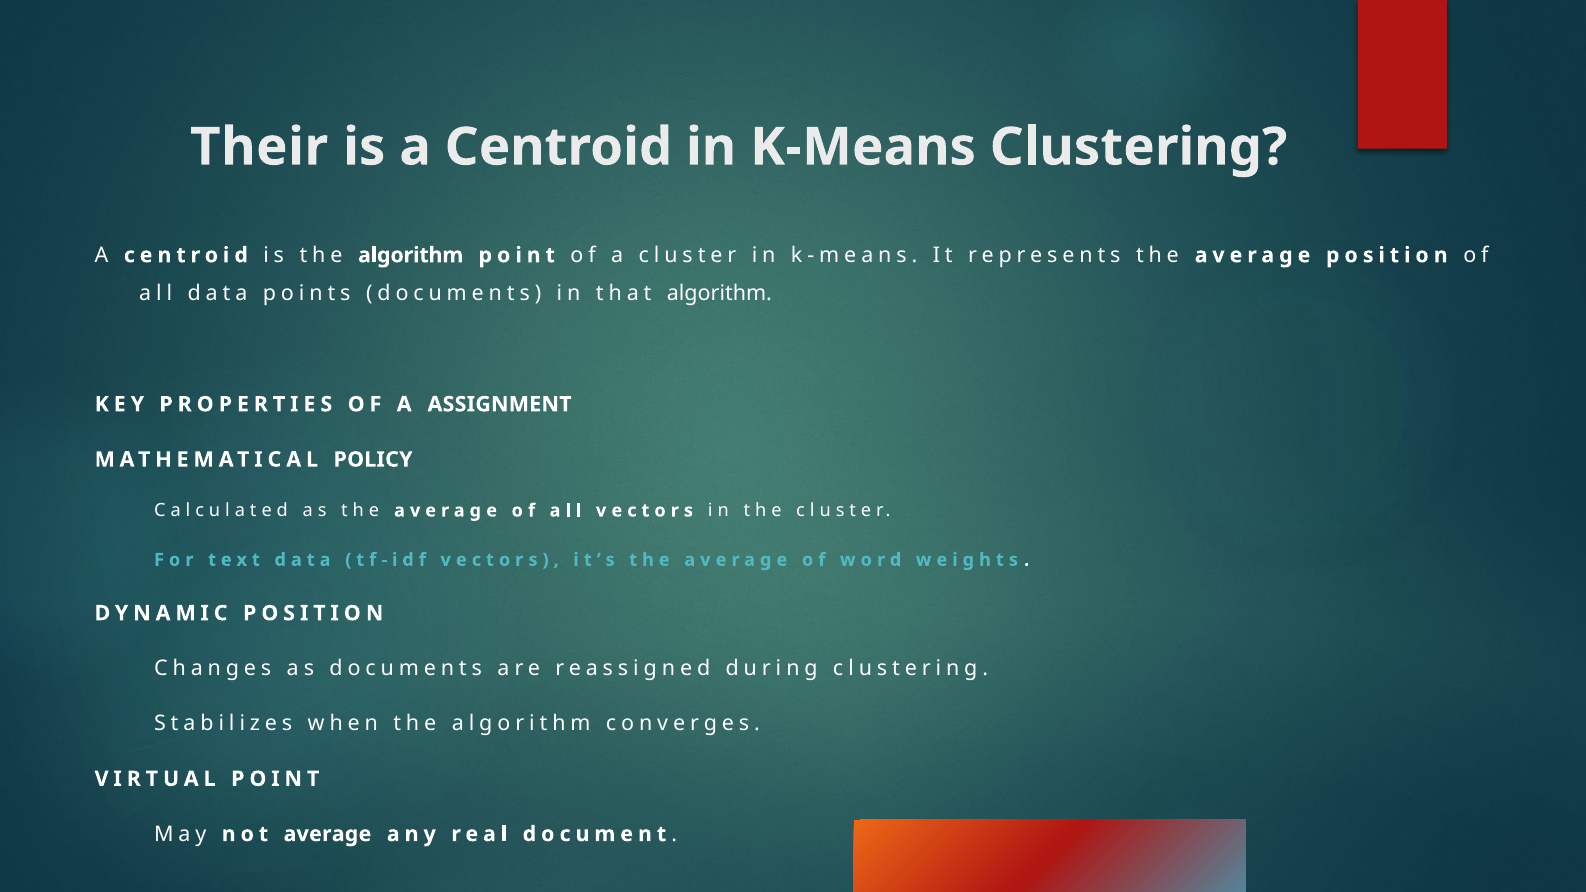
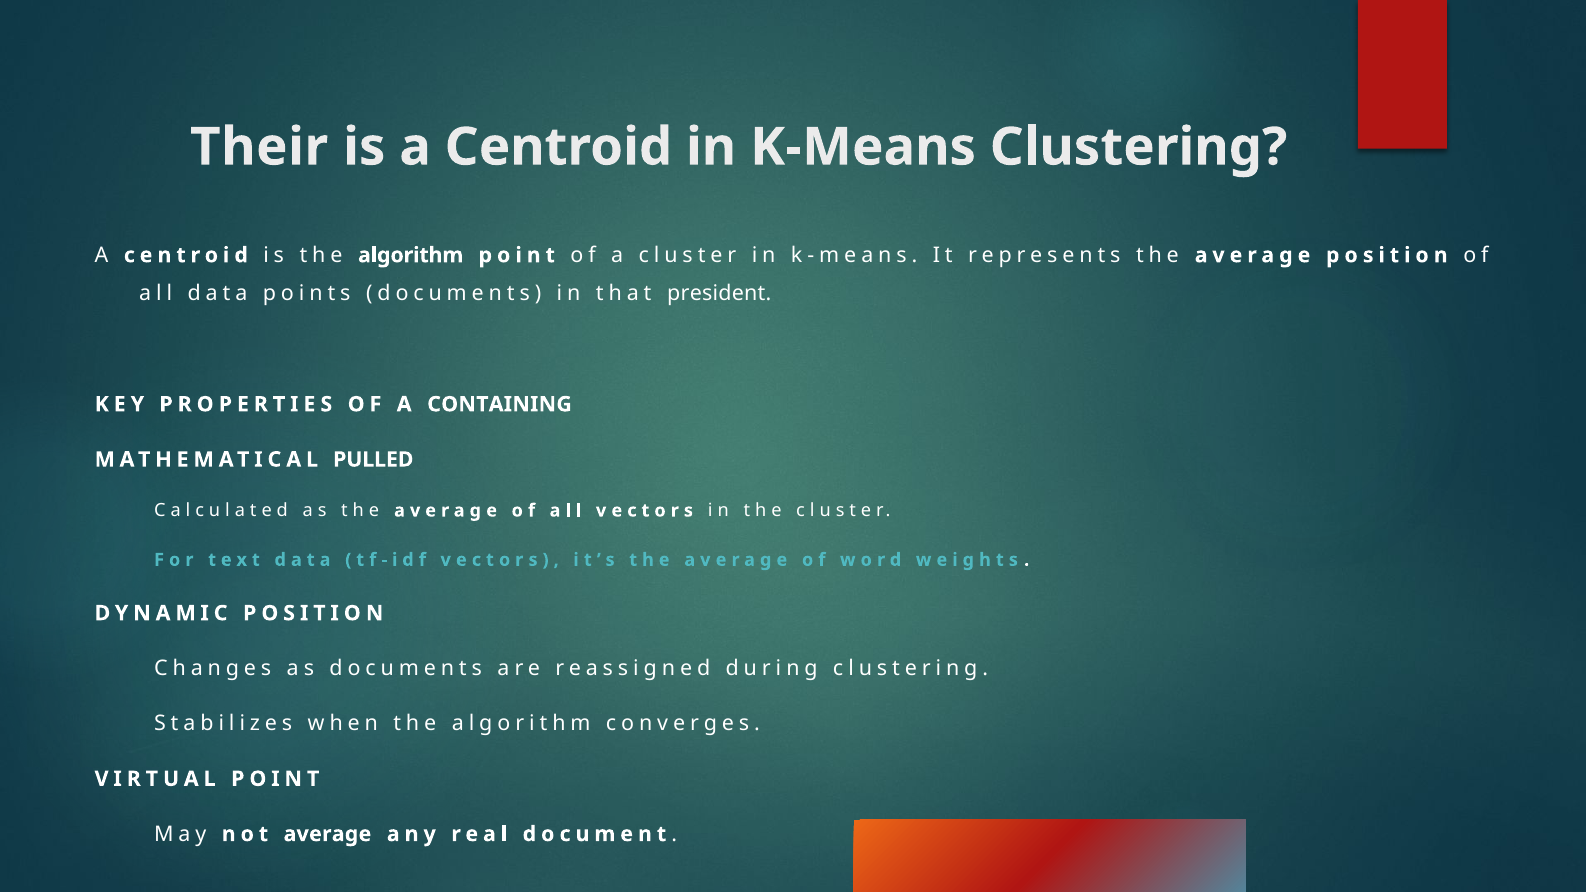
that algorithm: algorithm -> president (719, 294)
ASSIGNMENT: ASSIGNMENT -> CONTAINING (500, 404)
POLICY: POLICY -> PULLED (373, 460)
